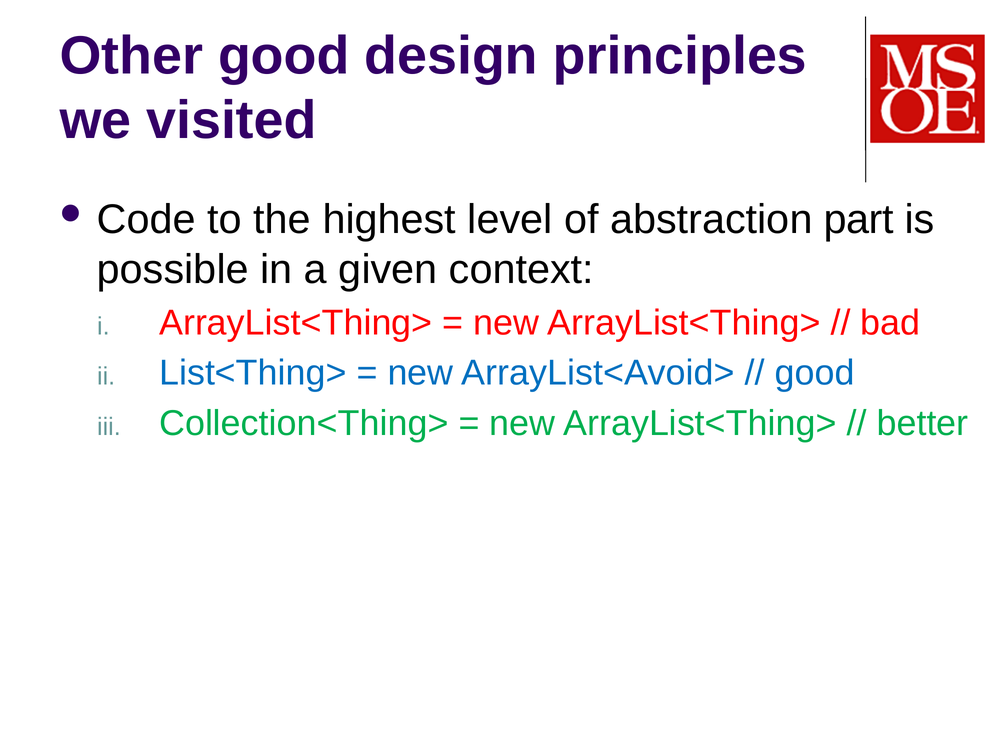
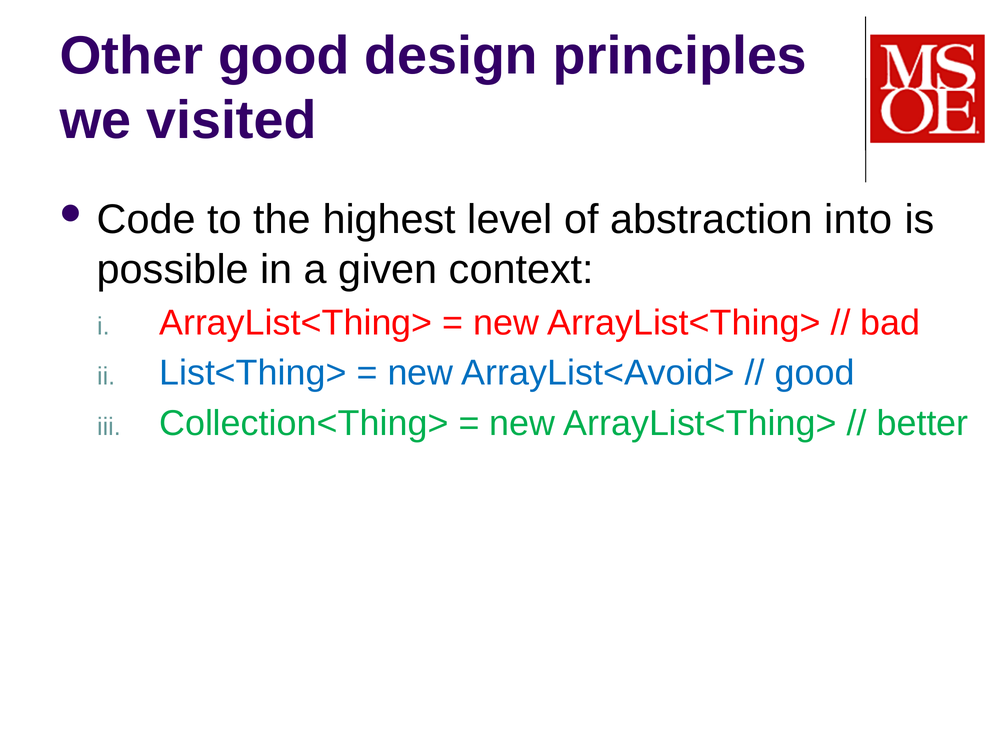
part: part -> into (858, 220)
